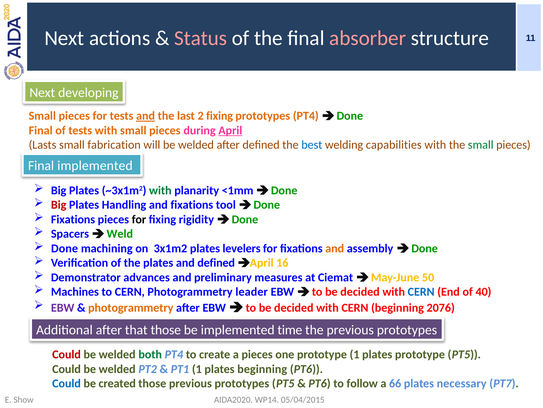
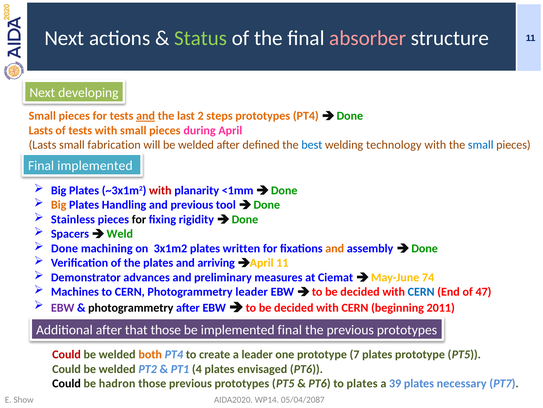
Status colour: pink -> light green (201, 38)
2 fixing: fixing -> steps (219, 116)
Final: Final -> Lasts (41, 130)
April underline: present -> none (230, 130)
capabilities: capabilities -> technology (394, 145)
small colour: green -> blue (481, 145)
with colour: green -> red (160, 190)
Big colour: red -> orange (59, 205)
and fixations: fixations -> previous (192, 205)
Fixations: Fixations -> Stainless (73, 219)
levelers: levelers -> written (241, 248)
and defined: defined -> arriving (216, 262)
April 16: 16 -> 11 (282, 262)
50: 50 -> 74 (428, 277)
40: 40 -> 47 (483, 291)
photogrammetry colour: orange -> black (131, 307)
2076: 2076 -> 2011 (441, 307)
implemented time: time -> final (290, 329)
both colour: green -> orange (150, 354)
a pieces: pieces -> leader (257, 354)
prototype 1: 1 -> 7 (355, 354)
PT1 1: 1 -> 4 (197, 368)
plates beginning: beginning -> envisaged (262, 368)
Could colour: blue -> black (67, 383)
created: created -> hadron (117, 383)
to follow: follow -> plates (362, 383)
66: 66 -> 39 (395, 383)
05/04/2015: 05/04/2015 -> 05/04/2087 (303, 399)
